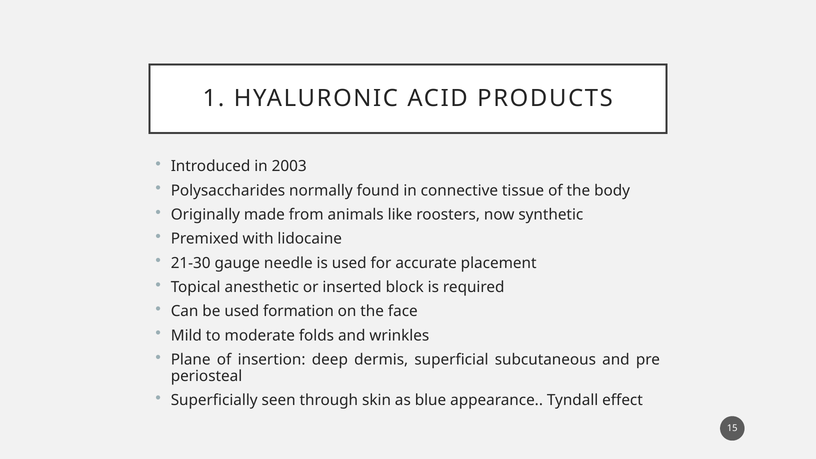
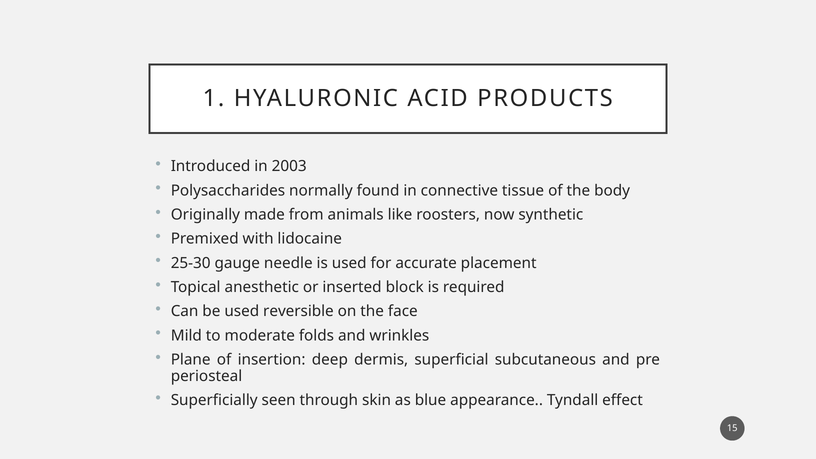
21-30: 21-30 -> 25-30 (191, 263)
formation: formation -> reversible (298, 311)
